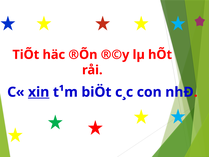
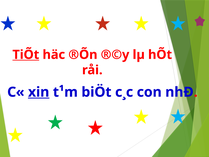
TiÕt underline: none -> present (26, 55)
